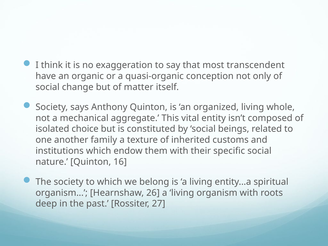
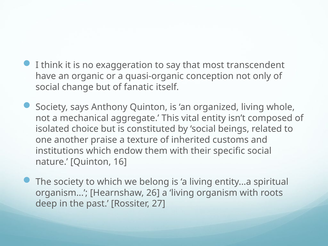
matter: matter -> fanatic (139, 87)
family: family -> praise (104, 140)
